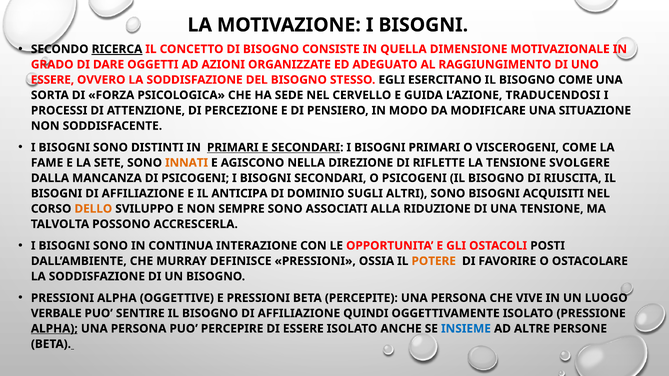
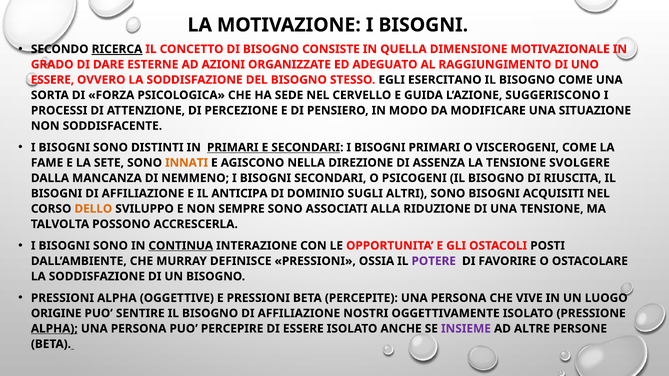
OGGETTI: OGGETTI -> ESTERNE (153, 65)
TRADUCENDOSI: TRADUCENDOSI -> SUGGERISCONO (553, 95)
RIFLETTE: RIFLETTE -> ASSENZA (439, 163)
DI PSICOGENI: PSICOGENI -> NEMMENO (195, 178)
CONTINUA underline: none -> present (181, 246)
POTERE colour: orange -> purple (434, 261)
VERBALE: VERBALE -> ORIGINE (56, 314)
QUINDI: QUINDI -> NOSTRI (366, 314)
INSIEME colour: blue -> purple (466, 329)
